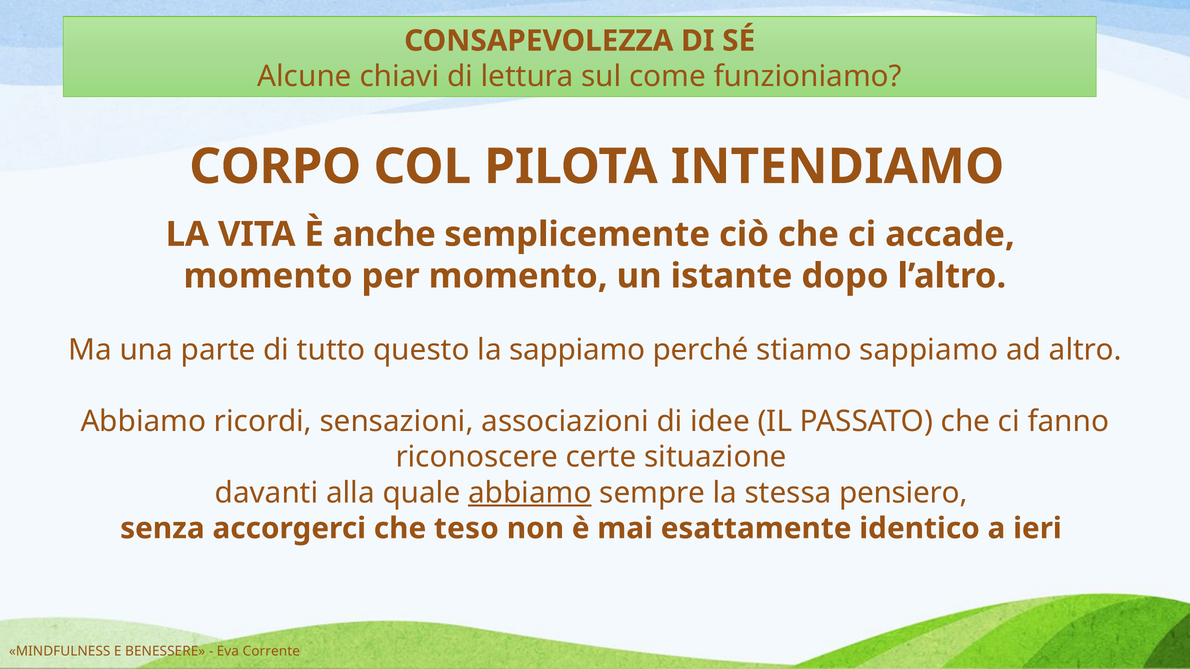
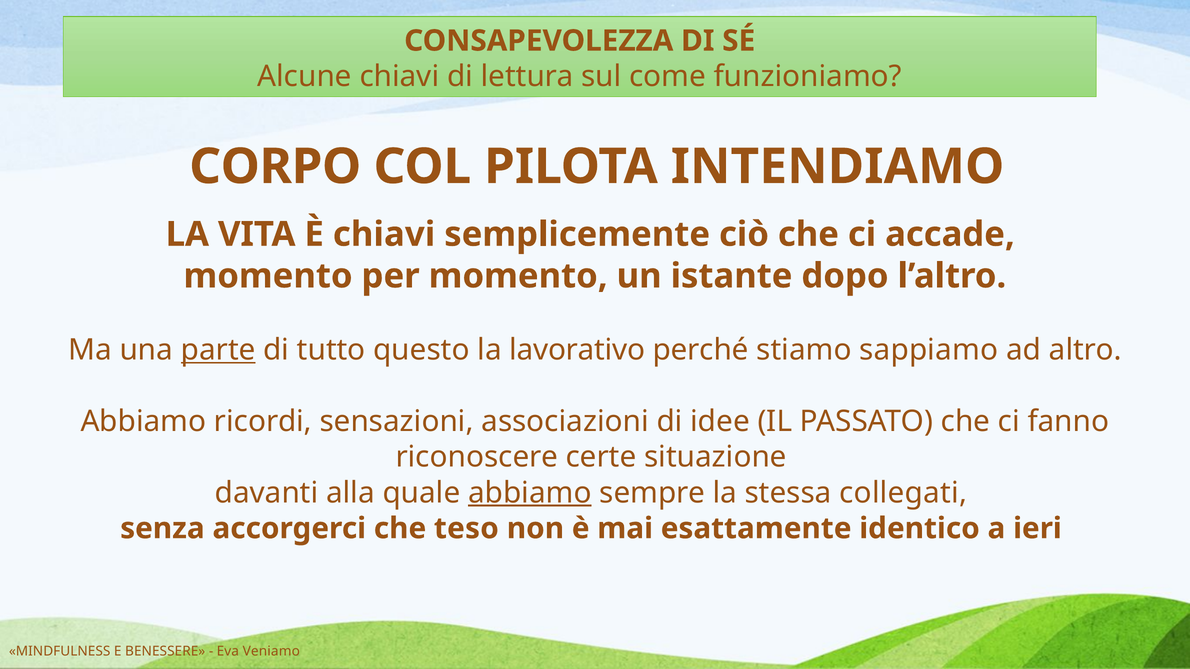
È anche: anche -> chiavi (384, 234)
parte underline: none -> present (218, 350)
la sappiamo: sappiamo -> lavorativo (577, 350)
pensiero: pensiero -> collegati (903, 493)
Corrente: Corrente -> Veniamo (271, 652)
